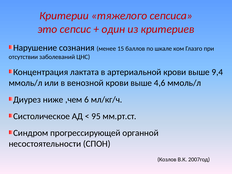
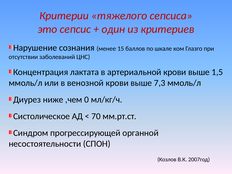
9,4: 9,4 -> 1,5 (217, 72)
4,6: 4,6 -> 7,3 (160, 83)
6: 6 -> 0 (87, 100)
95: 95 -> 70 (96, 116)
